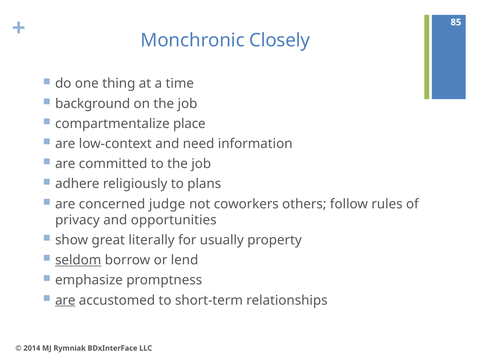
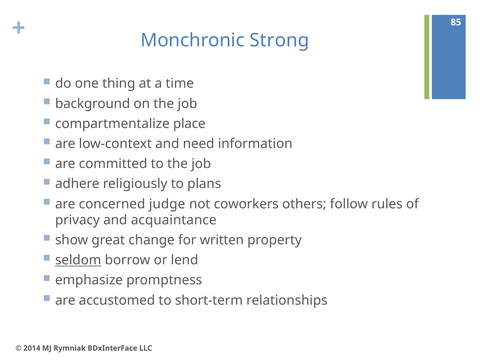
Closely: Closely -> Strong (279, 40)
opportunities: opportunities -> acquaintance (174, 220)
literally: literally -> change (152, 240)
usually: usually -> written (222, 240)
are underline: present -> none (65, 300)
